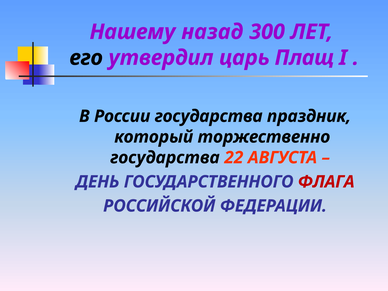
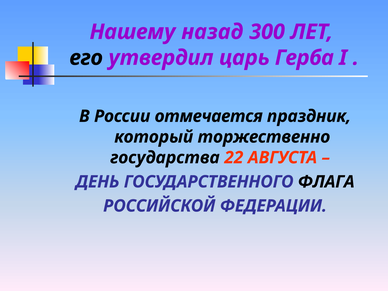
Плащ: Плащ -> Герба (304, 58)
России государства: государства -> отмечается (209, 116)
ФЛАГА colour: red -> black (326, 182)
